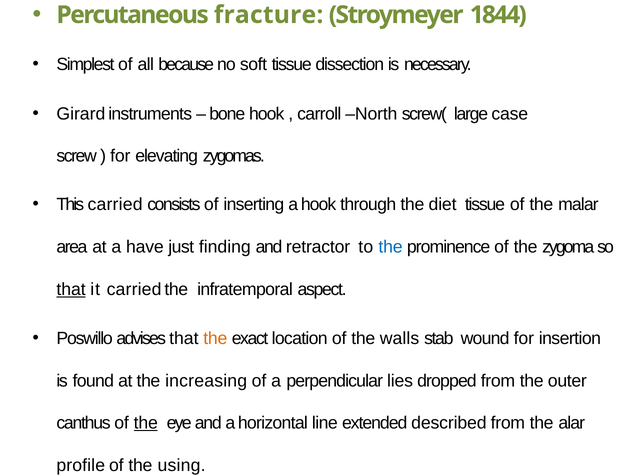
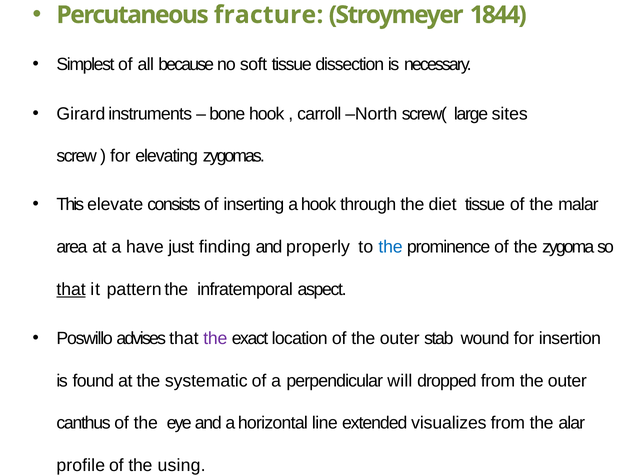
case: case -> sites (510, 114)
This carried: carried -> elevate (115, 205)
retractor: retractor -> properly (318, 247)
it carried: carried -> pattern (134, 289)
the colour: orange -> purple (215, 339)
of the walls: walls -> outer (400, 339)
increasing: increasing -> systematic (206, 381)
lies: lies -> will (400, 381)
the underline: present -> none (146, 423)
described: described -> visualizes (449, 423)
